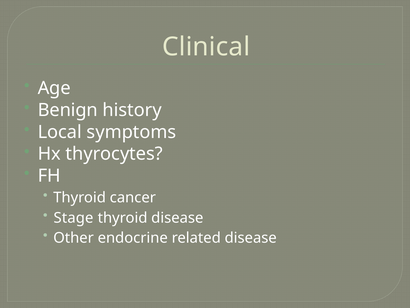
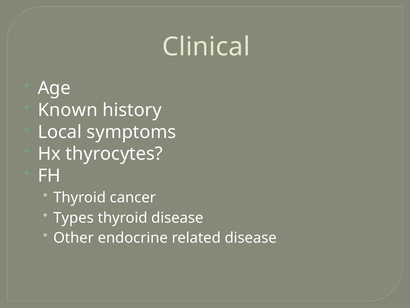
Benign: Benign -> Known (68, 110)
Stage: Stage -> Types (74, 217)
